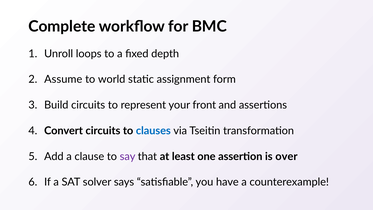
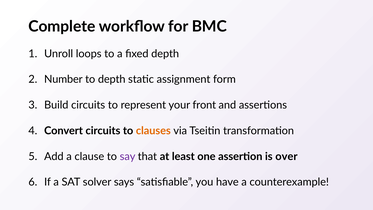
Assume: Assume -> Number (63, 79)
to world: world -> depth (112, 79)
clauses colour: blue -> orange (153, 131)
